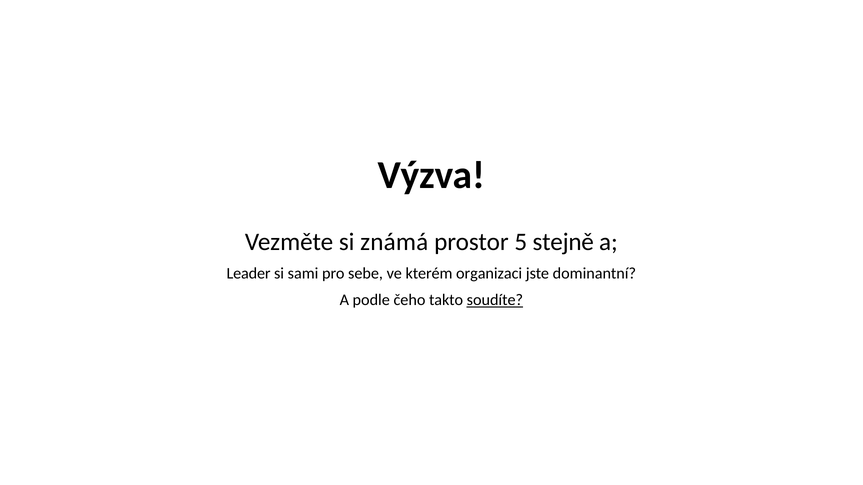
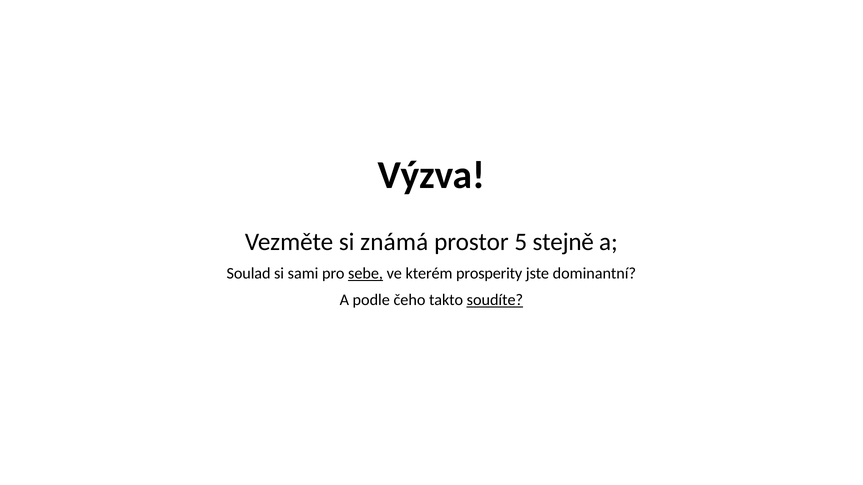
Leader: Leader -> Soulad (249, 274)
sebe underline: none -> present (366, 274)
organizaci: organizaci -> prosperity (489, 274)
